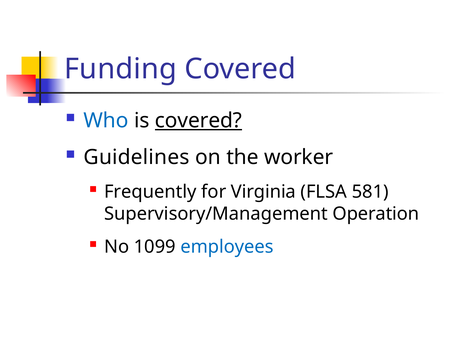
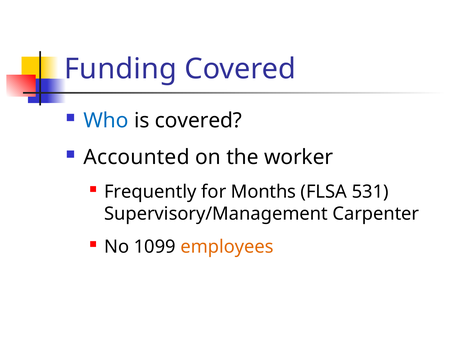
covered underline: present -> none (199, 121)
Guidelines: Guidelines -> Accounted (137, 157)
Virginia: Virginia -> Months (263, 192)
581: 581 -> 531 (370, 192)
Operation: Operation -> Carpenter (376, 214)
employees colour: blue -> orange (227, 247)
